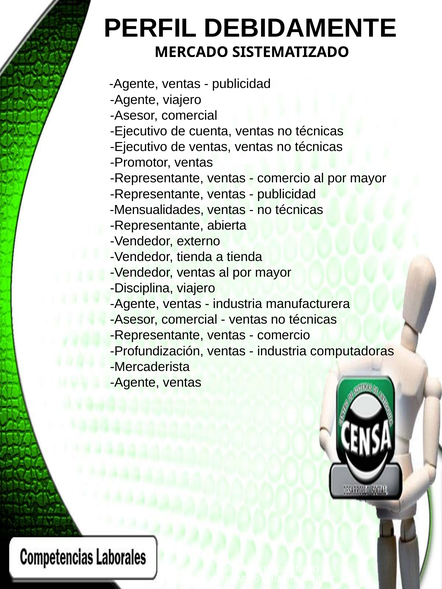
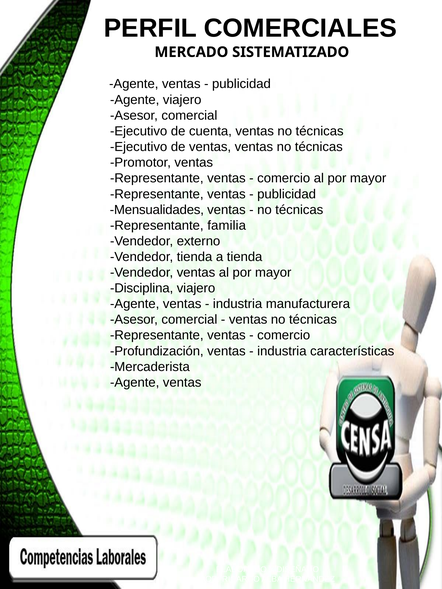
DEBIDAMENTE: DEBIDAMENTE -> COMERCIALES (300, 28)
abierta: abierta -> familia (227, 226)
computadoras: computadoras -> características (352, 351)
